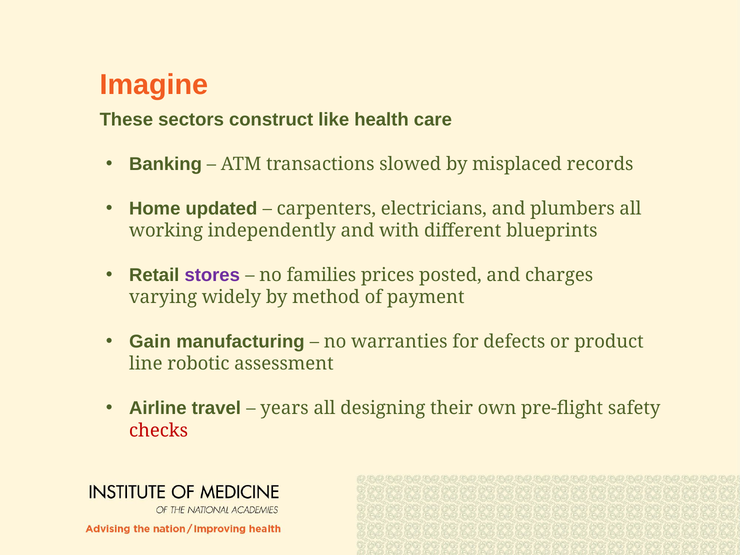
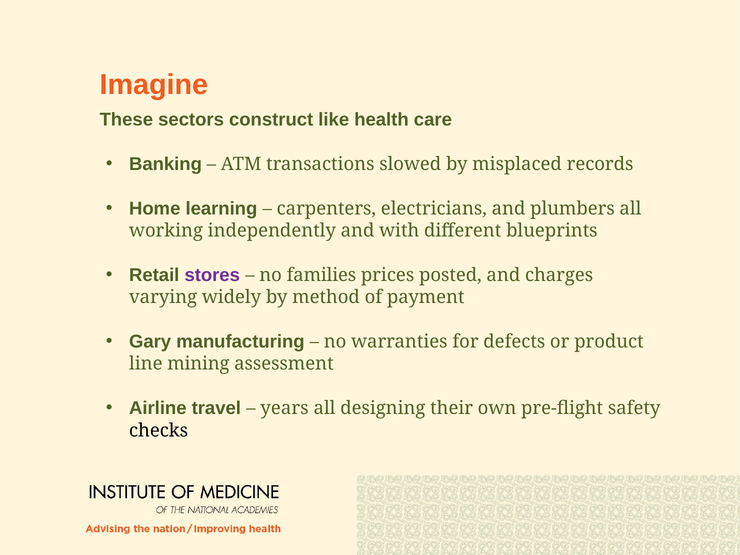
updated: updated -> learning (221, 208)
Gain: Gain -> Gary (150, 342)
robotic: robotic -> mining (198, 364)
checks colour: red -> black (159, 430)
